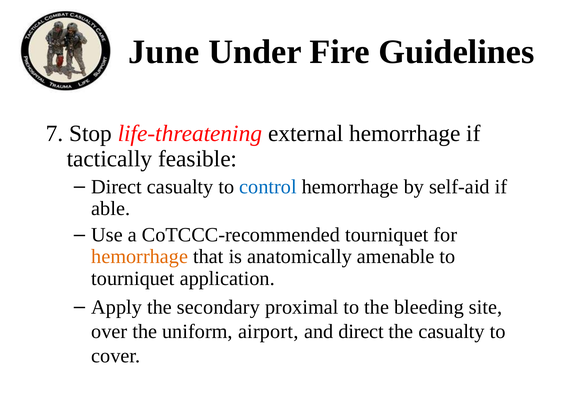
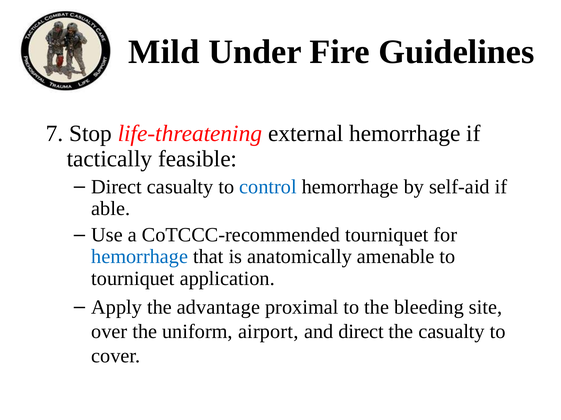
June: June -> Mild (164, 52)
hemorrhage colour: orange -> blue (140, 257)
secondary: secondary -> advantage (218, 308)
